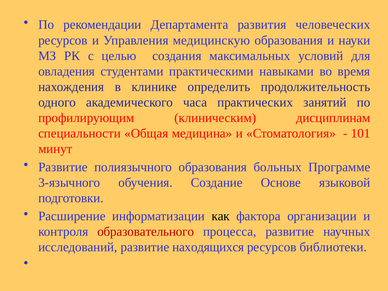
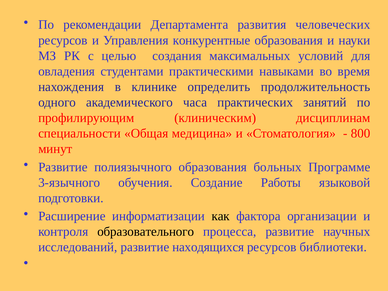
медицинскую: медицинскую -> конкурентные (212, 40)
101: 101 -> 800 (361, 133)
Основе: Основе -> Работы (281, 183)
образовательного colour: red -> black (146, 232)
